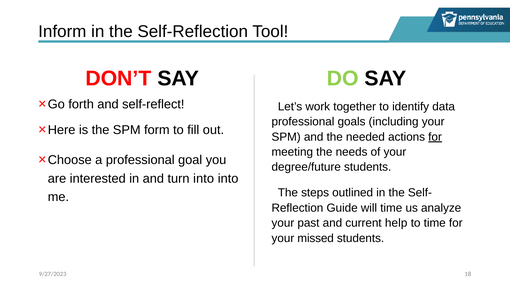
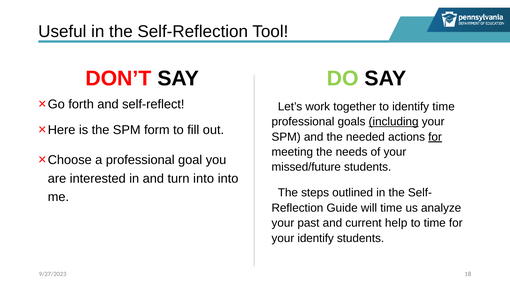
Inform: Inform -> Useful (62, 31)
identify data: data -> time (444, 106)
including underline: none -> present (394, 122)
degree/future: degree/future -> missed/future (306, 167)
your missed: missed -> identify (316, 238)
